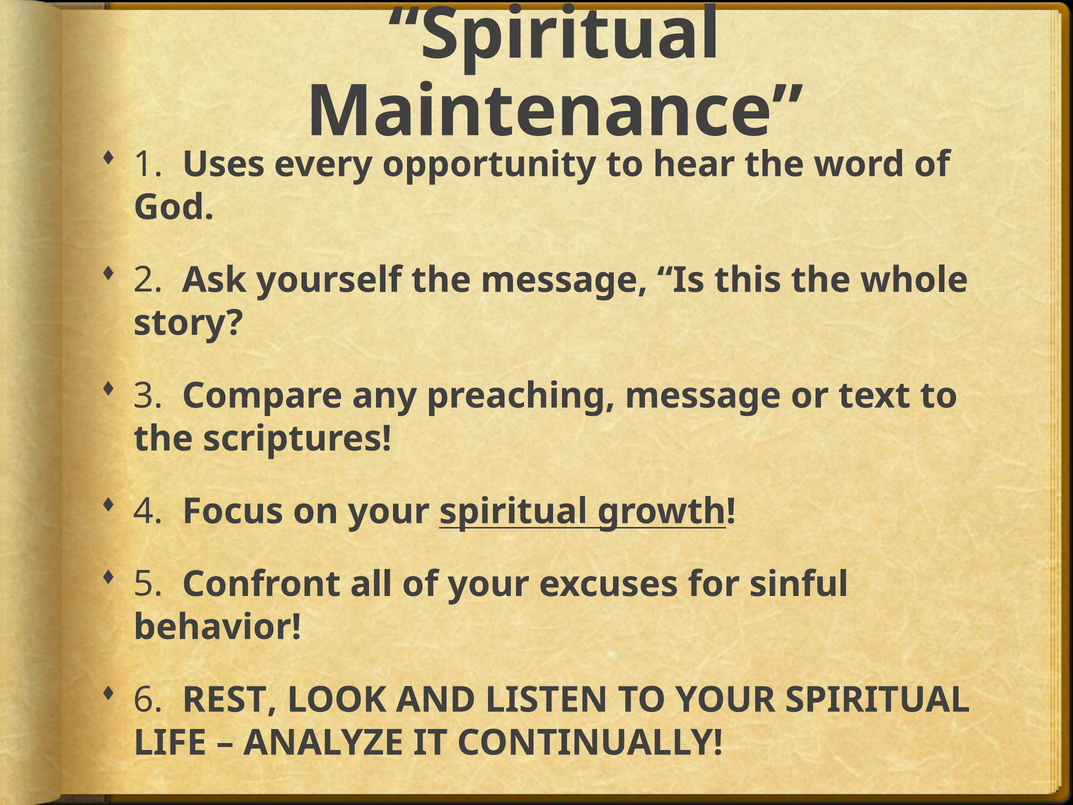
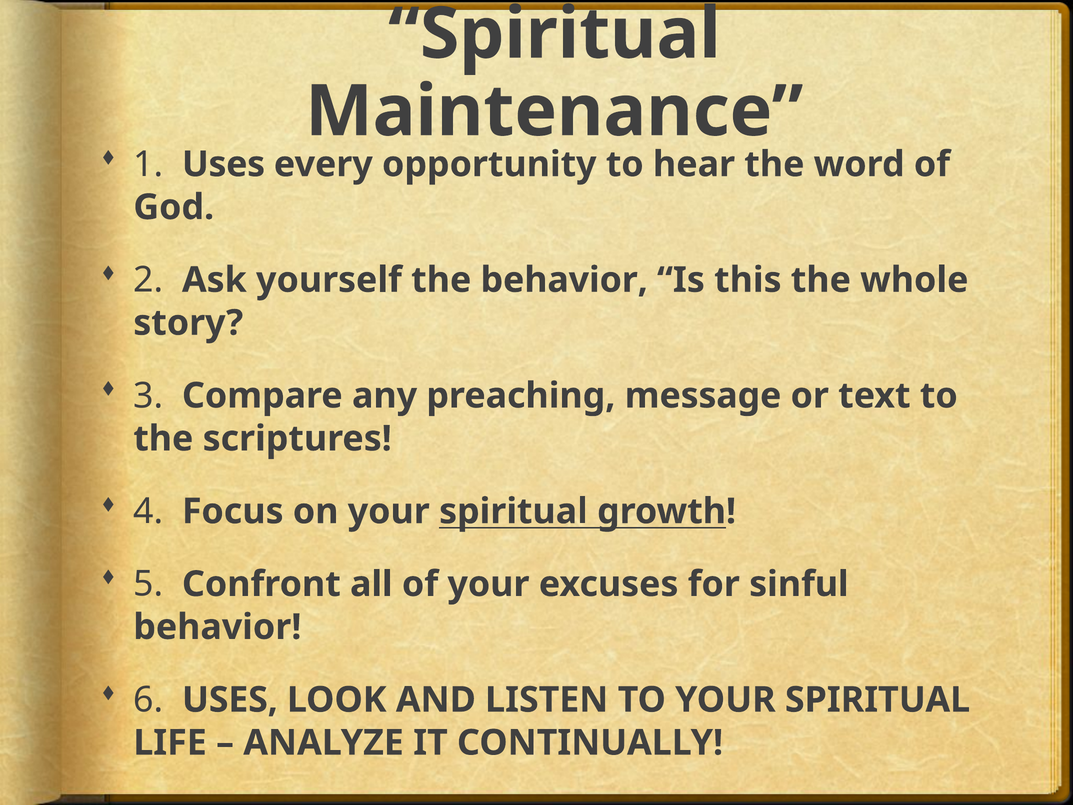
the message: message -> behavior (564, 280)
6 REST: REST -> USES (230, 700)
